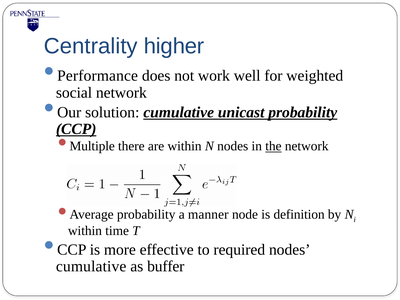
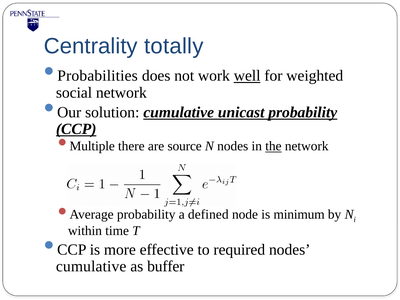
higher: higher -> totally (174, 46)
Performance: Performance -> Probabilities (98, 76)
well underline: none -> present (247, 76)
are within: within -> source (185, 146)
manner: manner -> defined (208, 214)
definition: definition -> minimum (299, 214)
